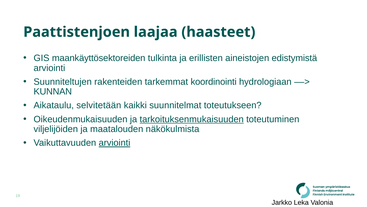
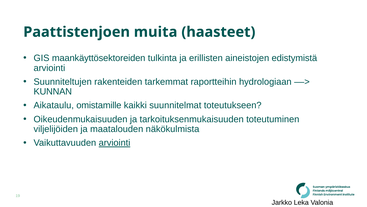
laajaa: laajaa -> muita (156, 32)
koordinointi: koordinointi -> raportteihin (214, 82)
selvitetään: selvitetään -> omistamille (99, 105)
tarkoituksenmukaisuuden underline: present -> none (192, 119)
